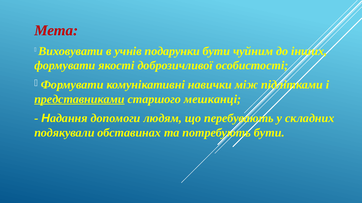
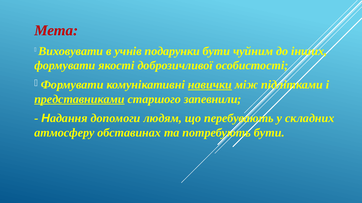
навички underline: none -> present (210, 85)
мешканці: мешканці -> запевнили (213, 99)
подякували: подякували -> атмосферу (64, 133)
